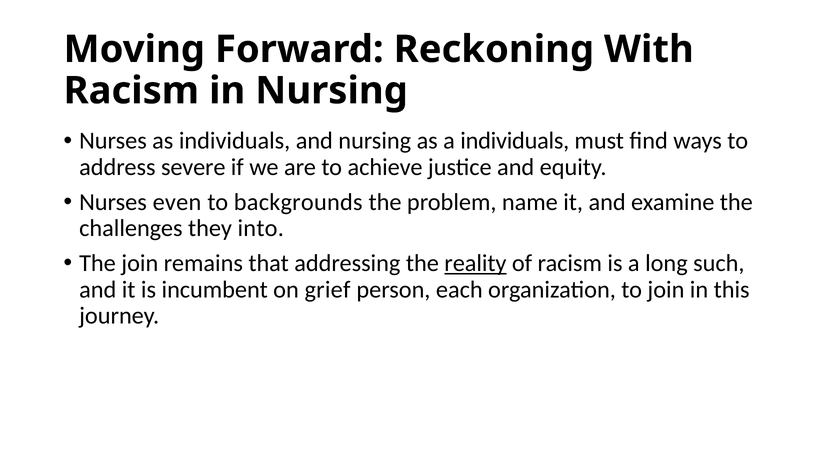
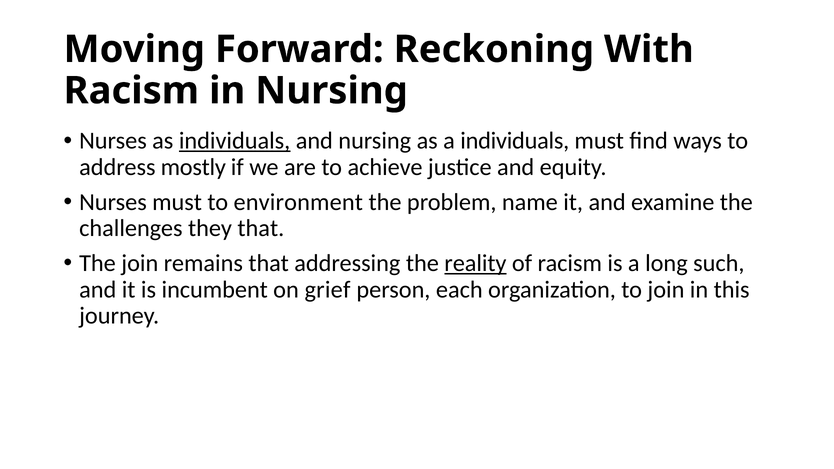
individuals underline: none -> present (235, 141)
severe: severe -> mostly (193, 167)
Nurses even: even -> must (177, 202)
backgrounds: backgrounds -> environment (298, 202)
they into: into -> that (261, 229)
